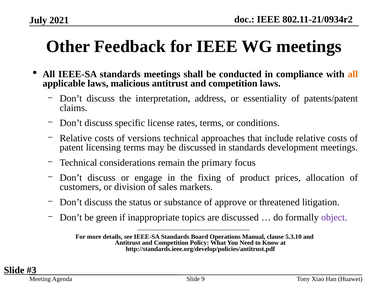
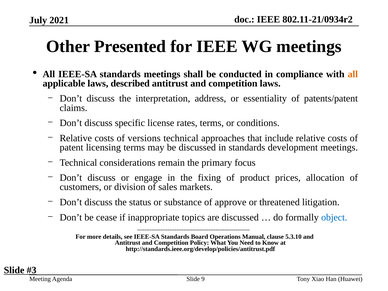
Feedback: Feedback -> Presented (130, 46)
malicious: malicious -> described (130, 83)
green: green -> cease (107, 217)
object colour: purple -> blue (334, 217)
